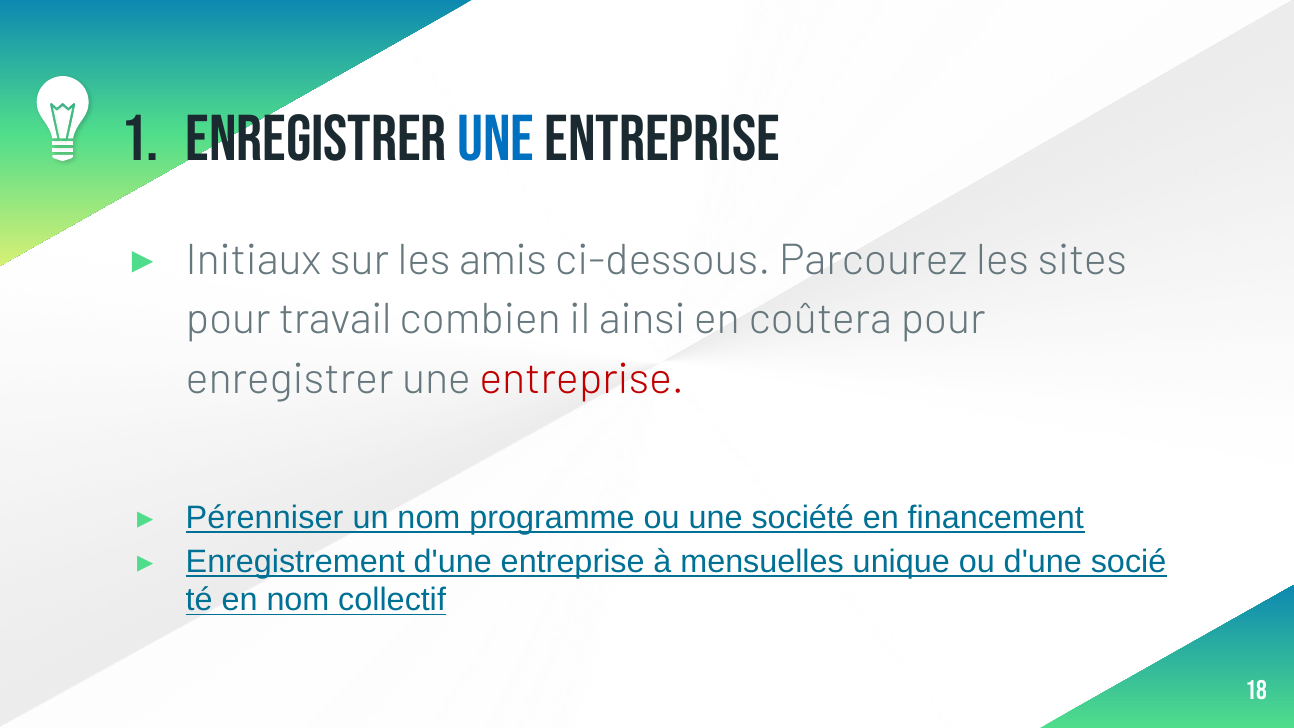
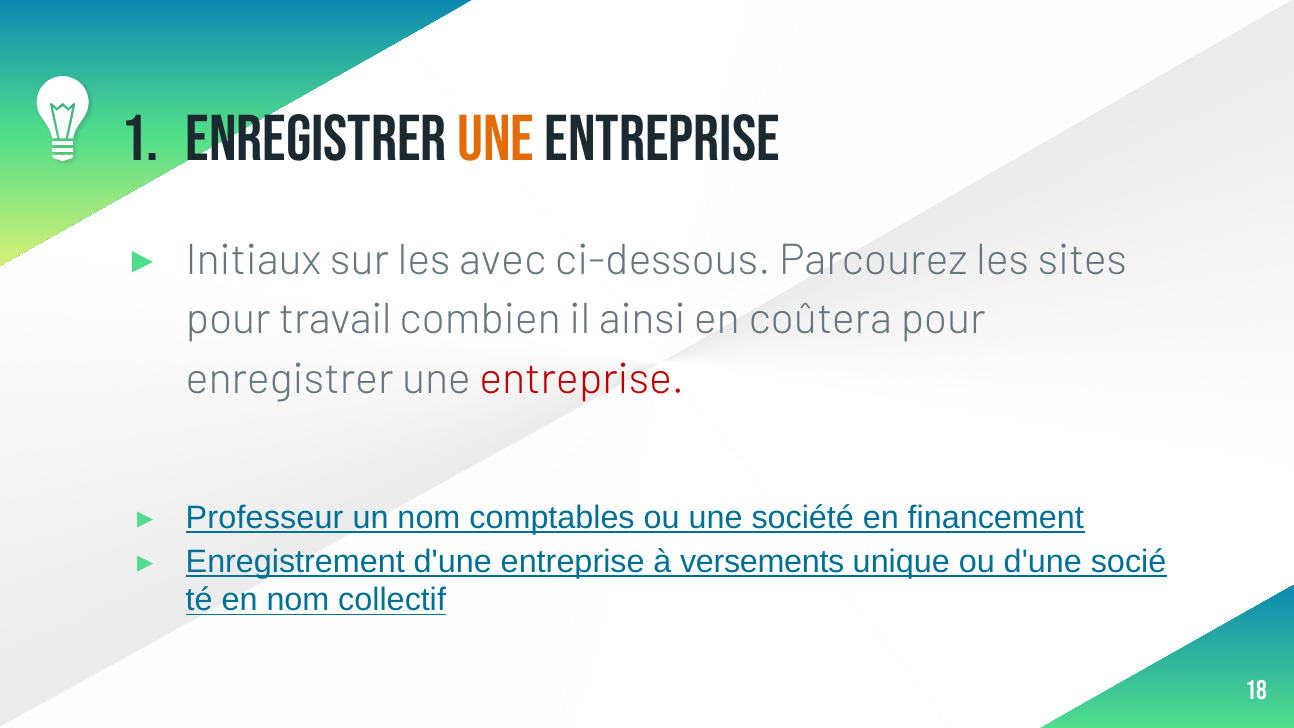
une colour: blue -> orange (496, 139)
amis: amis -> avec (503, 260)
Pérenniser: Pérenniser -> Professeur (265, 517)
programme: programme -> comptables (552, 517)
mensuelles: mensuelles -> versements (762, 562)
